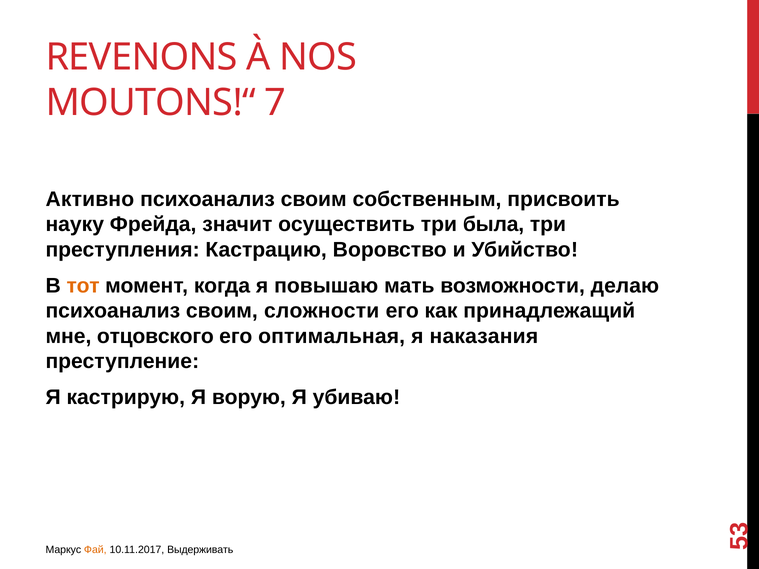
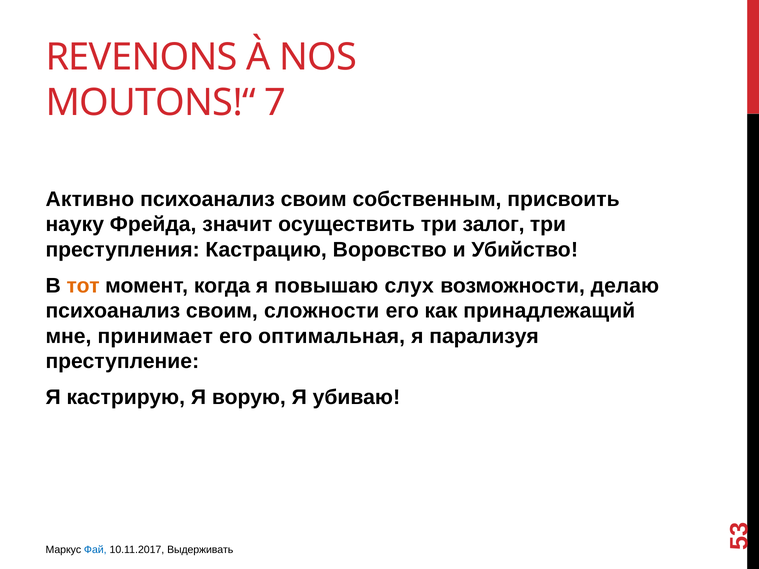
была: была -> залог (494, 225)
мать: мать -> слух (409, 286)
отцовского: отцовского -> принимает (155, 336)
наказания: наказания -> парализуя (484, 336)
Фай colour: orange -> blue (95, 550)
